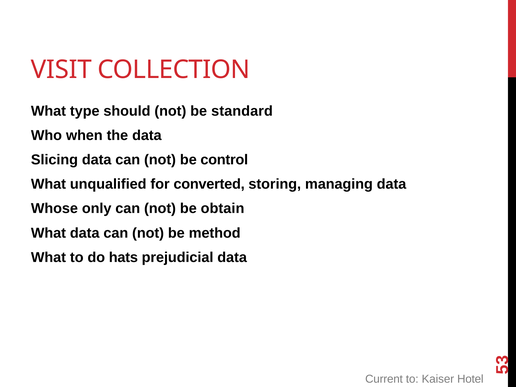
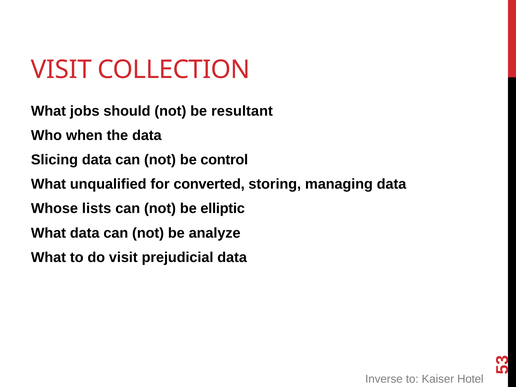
type: type -> jobs (85, 111)
standard: standard -> resultant (242, 111)
only: only -> lists (97, 209)
obtain: obtain -> elliptic (223, 209)
method: method -> analyze (215, 233)
do hats: hats -> visit (123, 257)
Current: Current -> Inverse (384, 379)
